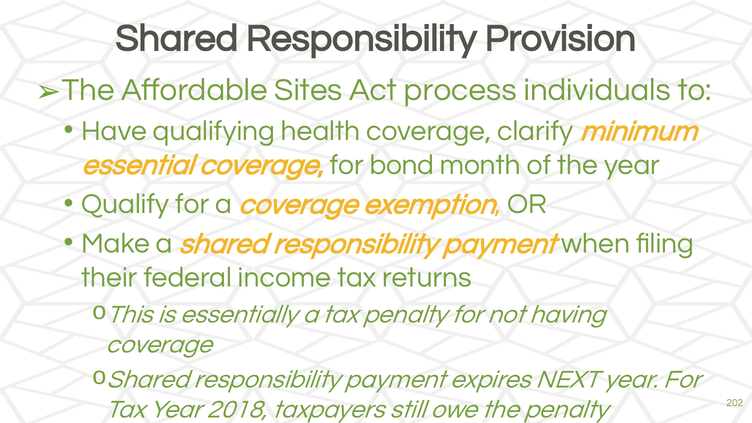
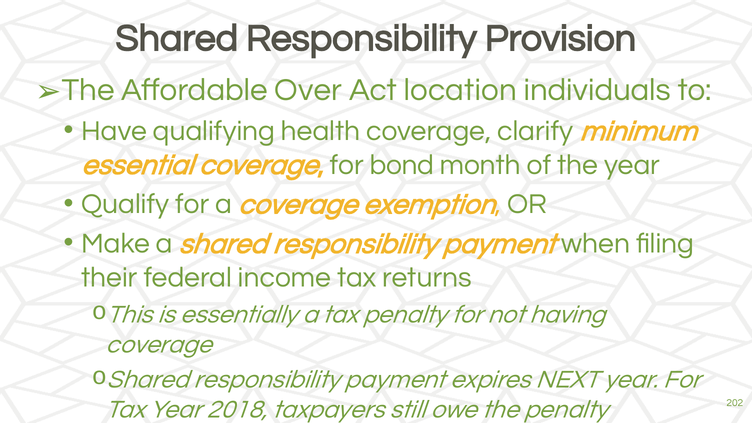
Sites: Sites -> Over (308, 90)
process: process -> location (460, 90)
